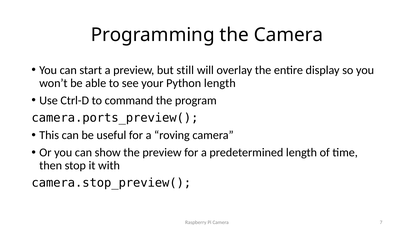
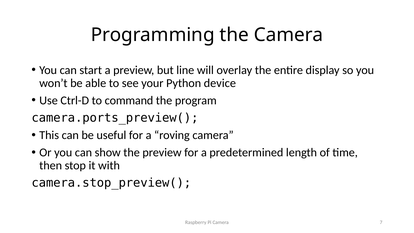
still: still -> line (185, 70)
Python length: length -> device (220, 83)
